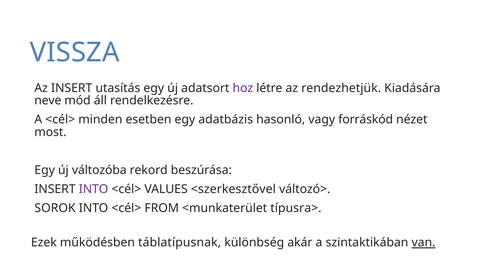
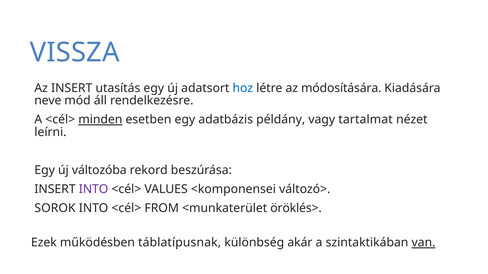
hoz colour: purple -> blue (243, 88)
rendezhetjük: rendezhetjük -> módosítására (341, 88)
minden underline: none -> present (100, 120)
hasonló: hasonló -> példány (281, 120)
forráskód: forráskód -> tartalmat (366, 120)
most: most -> leírni (50, 132)
<szerkesztővel: <szerkesztővel -> <komponensei (233, 189)
típusra>: típusra> -> öröklés> (296, 208)
